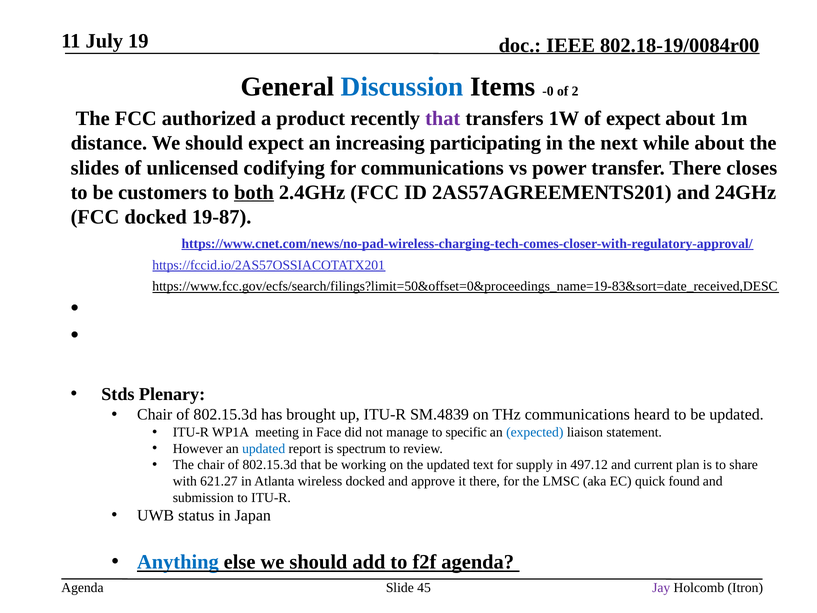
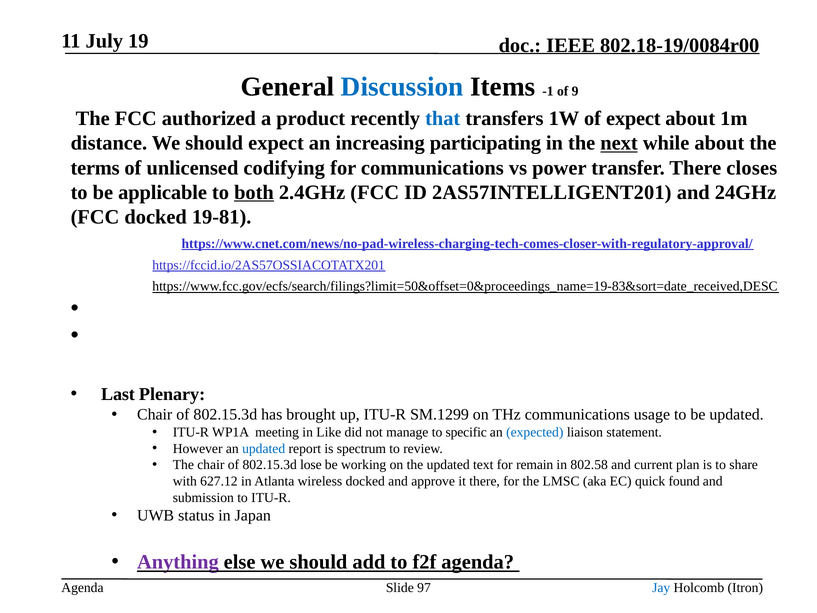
-0: -0 -> -1 (548, 91)
2: 2 -> 9 (575, 91)
that colour: purple -> blue (443, 119)
next underline: none -> present (619, 143)
slides: slides -> terms (95, 168)
customers: customers -> applicable (163, 192)
2AS57AGREEMENTS201: 2AS57AGREEMENTS201 -> 2AS57INTELLIGENT201 (552, 192)
19-87: 19-87 -> 19-81 (222, 217)
Stds: Stds -> Last (118, 394)
SM.4839: SM.4839 -> SM.1299 (440, 415)
heard: heard -> usage (652, 415)
Face: Face -> Like (329, 432)
802.15.3d that: that -> lose (311, 465)
supply: supply -> remain (535, 465)
497.12: 497.12 -> 802.58 (589, 465)
621.27: 621.27 -> 627.12 (219, 481)
Anything colour: blue -> purple (178, 562)
45: 45 -> 97 (424, 588)
Jay colour: purple -> blue (661, 588)
